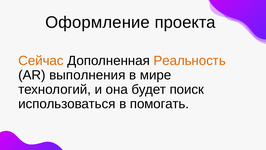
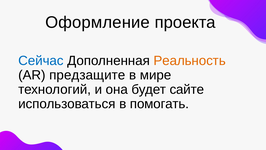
Сейчас colour: orange -> blue (41, 60)
выполнения: выполнения -> предзащите (87, 75)
поиск: поиск -> сайте (187, 89)
